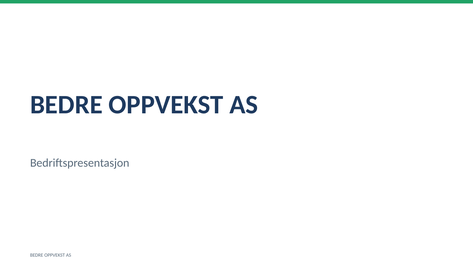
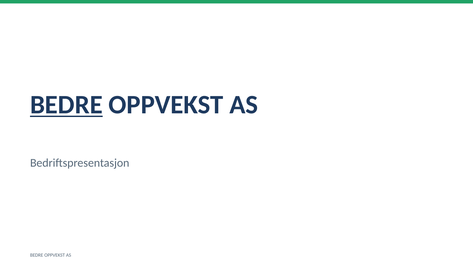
BEDRE underline: none -> present (66, 105)
